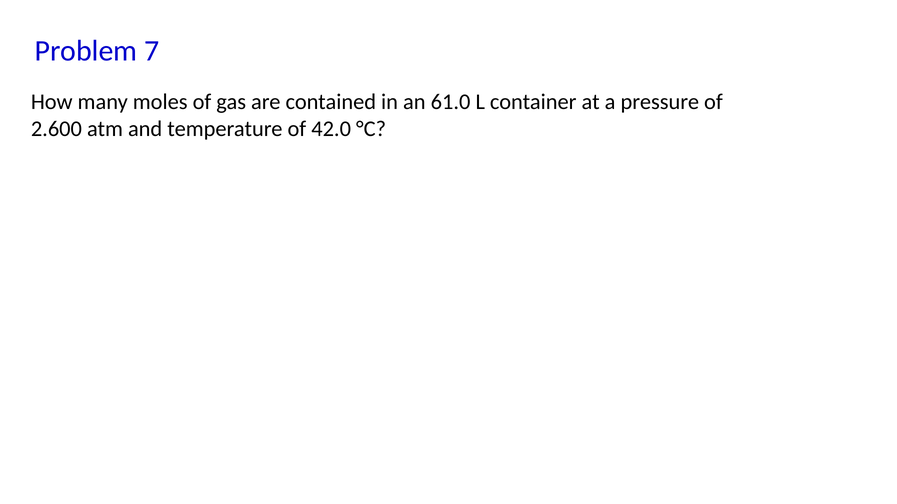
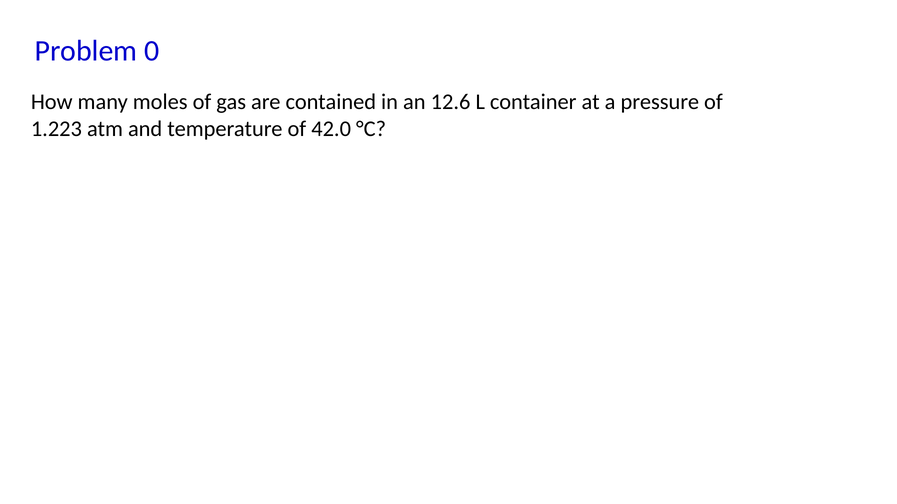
7: 7 -> 0 (152, 51)
61.0: 61.0 -> 12.6 (451, 102)
2.600: 2.600 -> 1.223 (56, 129)
